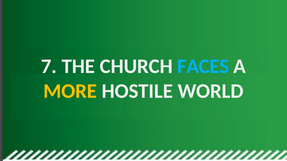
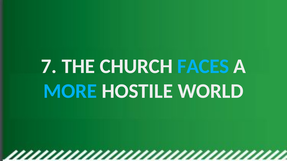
MORE colour: yellow -> light blue (70, 91)
